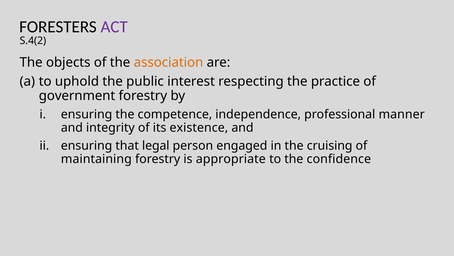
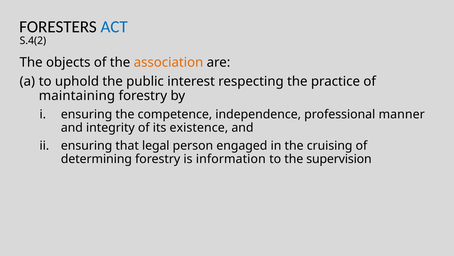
ACT colour: purple -> blue (114, 27)
government: government -> maintaining (77, 96)
maintaining: maintaining -> determining (96, 159)
appropriate: appropriate -> information (231, 159)
confidence: confidence -> supervision (339, 159)
